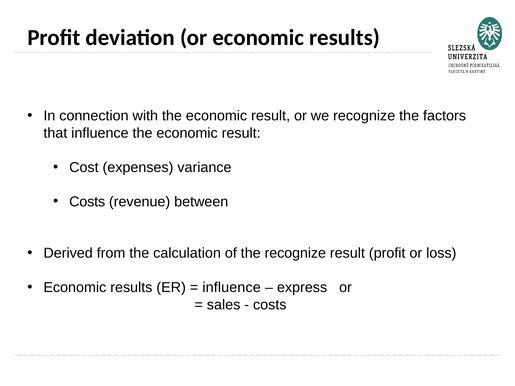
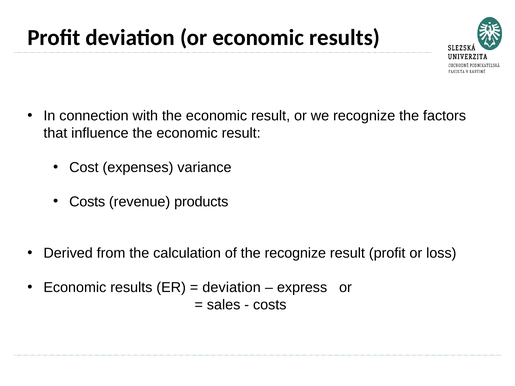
between: between -> products (201, 202)
influence: influence -> deviation (232, 288)
